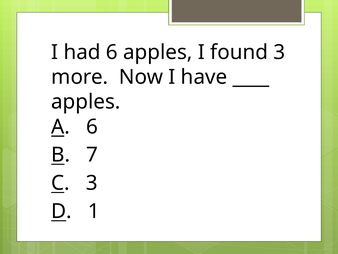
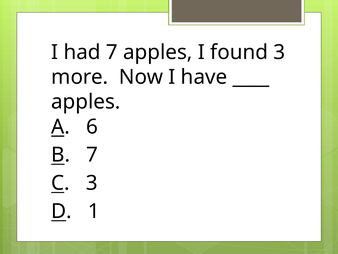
had 6: 6 -> 7 (112, 52)
